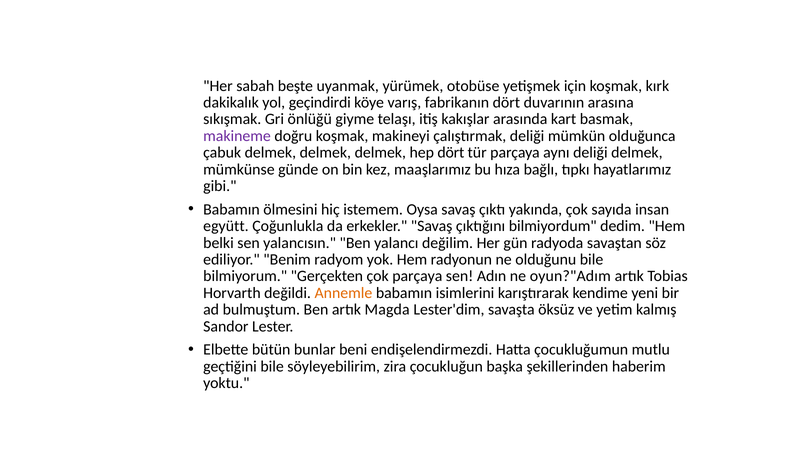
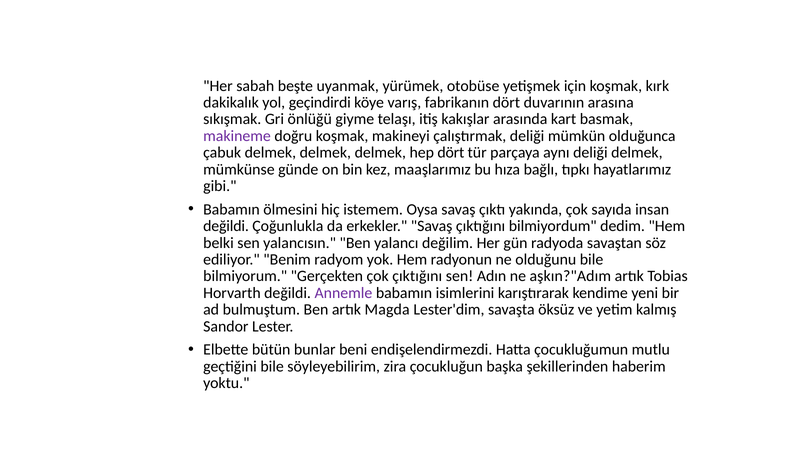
együtt: együtt -> değildi (226, 226)
çok parçaya: parçaya -> çıktığını (417, 277)
oyun?"Adım: oyun?"Adım -> aşkın?"Adım (570, 277)
Annemle colour: orange -> purple (343, 293)
